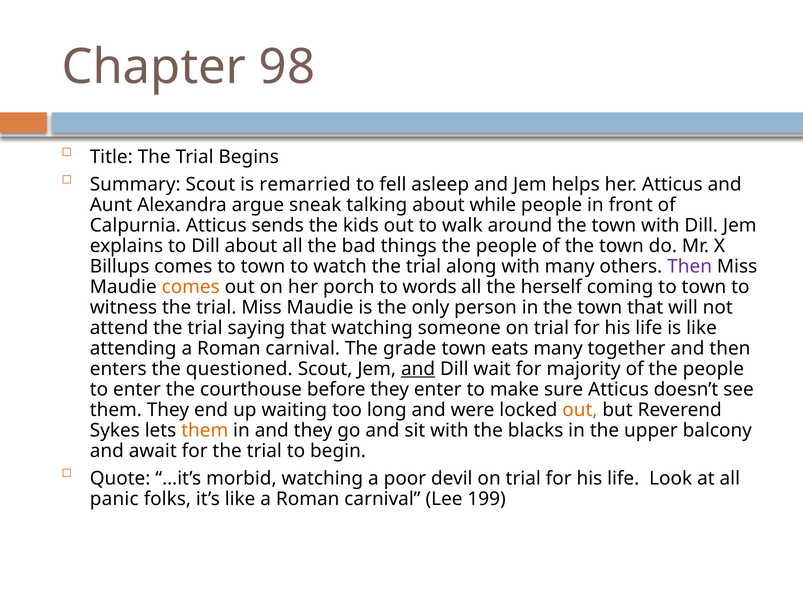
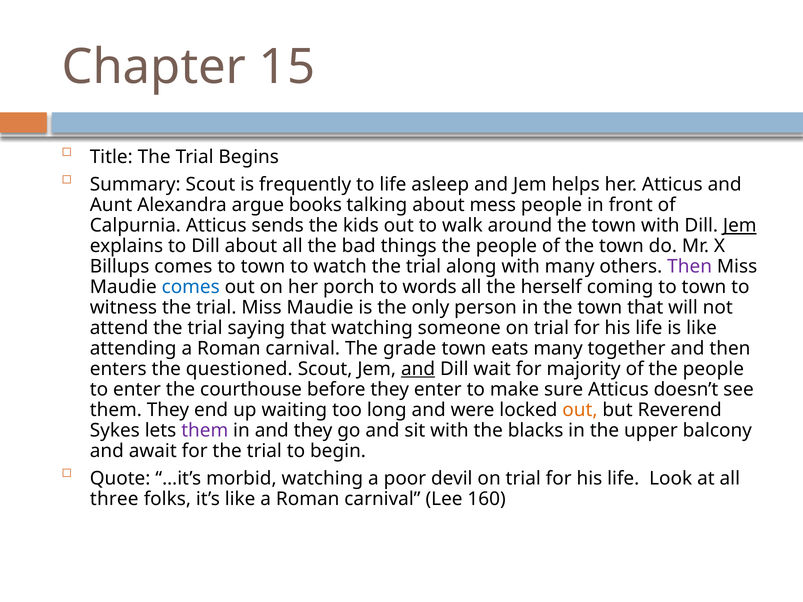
98: 98 -> 15 (287, 67)
remarried: remarried -> frequently (305, 185)
to fell: fell -> life (393, 185)
sneak: sneak -> books (315, 205)
while: while -> mess (493, 205)
Jem underline: none -> present (740, 226)
comes colour: orange -> blue (191, 287)
them colour: orange -> purple (205, 431)
panic: panic -> three (114, 499)
199: 199 -> 160 (487, 499)
